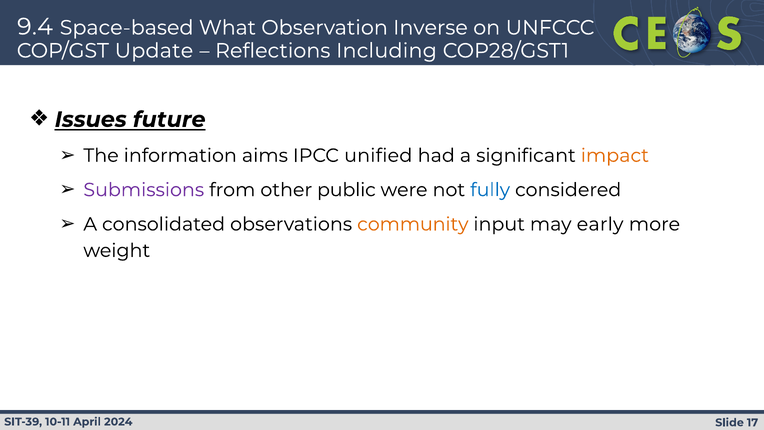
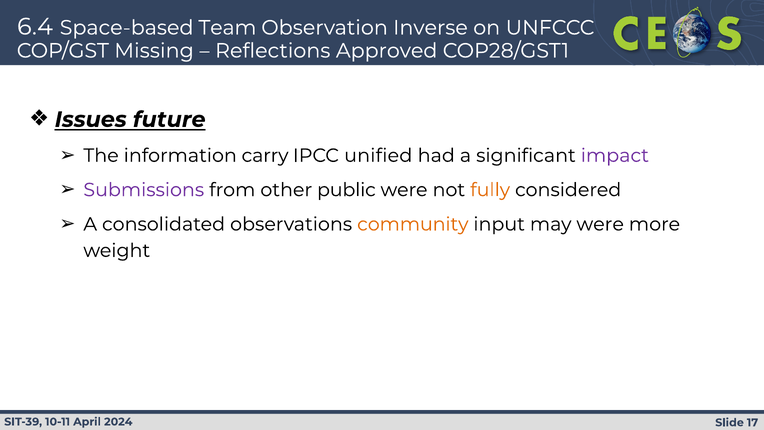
9.4: 9.4 -> 6.4 (35, 27)
What: What -> Team (227, 28)
Update: Update -> Missing (154, 51)
Including: Including -> Approved (387, 51)
aims: aims -> carry (265, 155)
impact colour: orange -> purple (615, 155)
fully colour: blue -> orange (490, 190)
may early: early -> were (600, 224)
